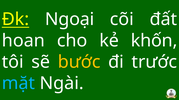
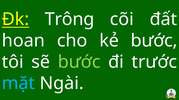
Ngoại: Ngoại -> Trông (70, 19)
kẻ khốn: khốn -> bước (154, 41)
bước colour: yellow -> light green (79, 62)
